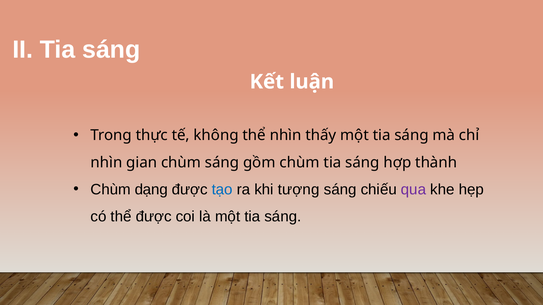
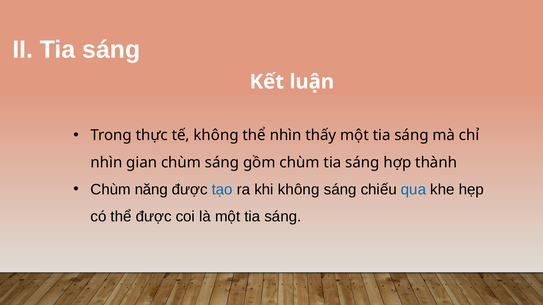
dạng: dạng -> năng (151, 190)
khi tượng: tượng -> không (299, 190)
qua colour: purple -> blue (414, 190)
